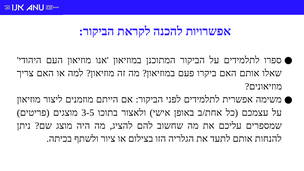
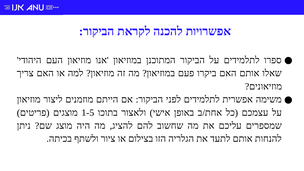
3-5: 3-5 -> 1-5 (88, 113)
